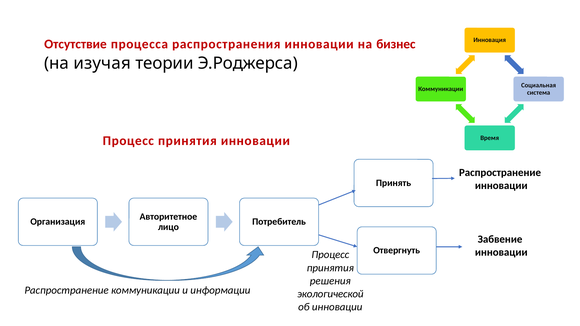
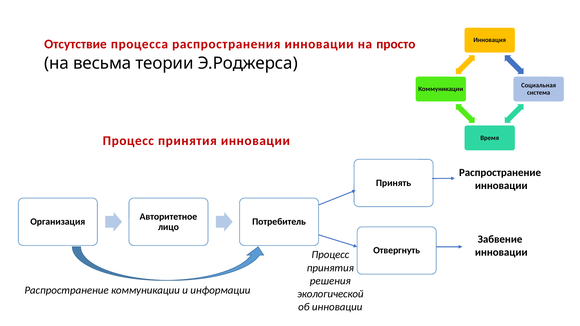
бизнес: бизнес -> просто (396, 44)
изучая: изучая -> весьма (102, 63)
